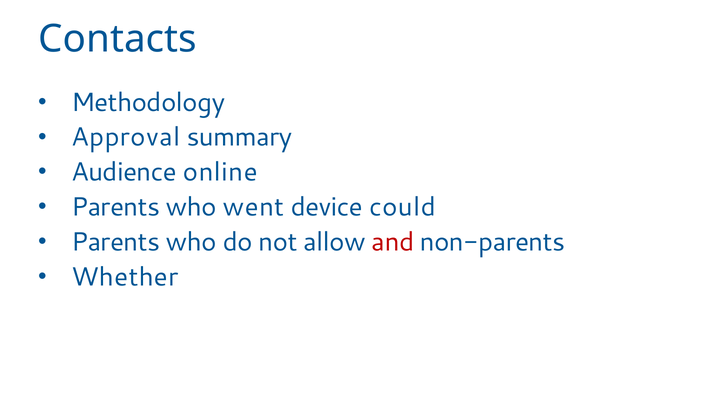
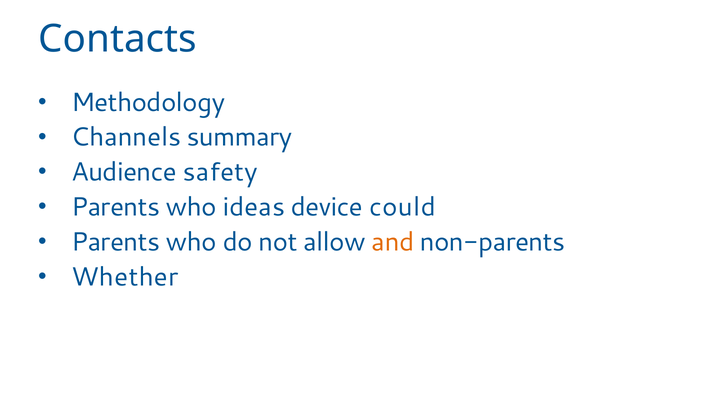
Approval: Approval -> Channels (126, 137)
online: online -> safety (220, 172)
went: went -> ideas (254, 207)
and colour: red -> orange (393, 242)
